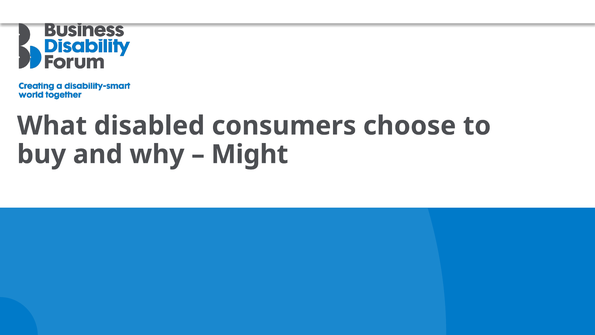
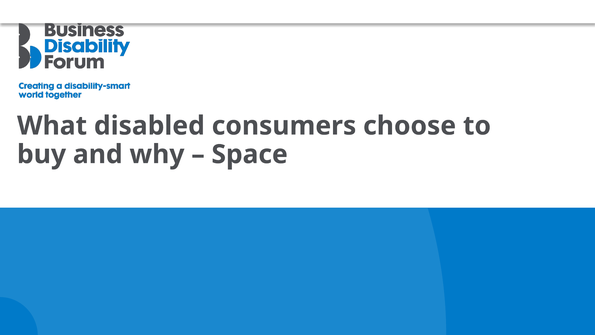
Might: Might -> Space (250, 154)
